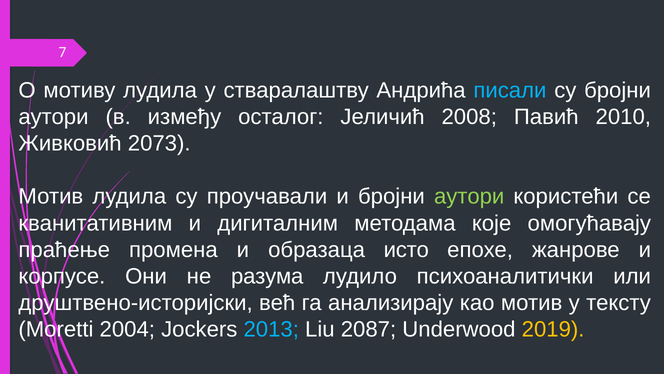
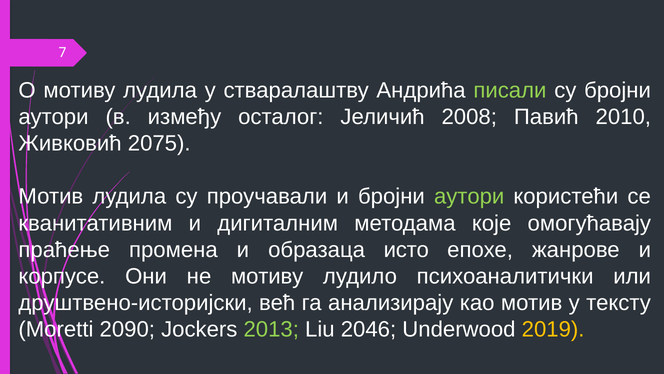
писали colour: light blue -> light green (510, 90)
2073: 2073 -> 2075 (159, 143)
не разума: разума -> мотиву (267, 276)
2004: 2004 -> 2090 (127, 329)
2013 colour: light blue -> light green (271, 329)
2087: 2087 -> 2046 (368, 329)
